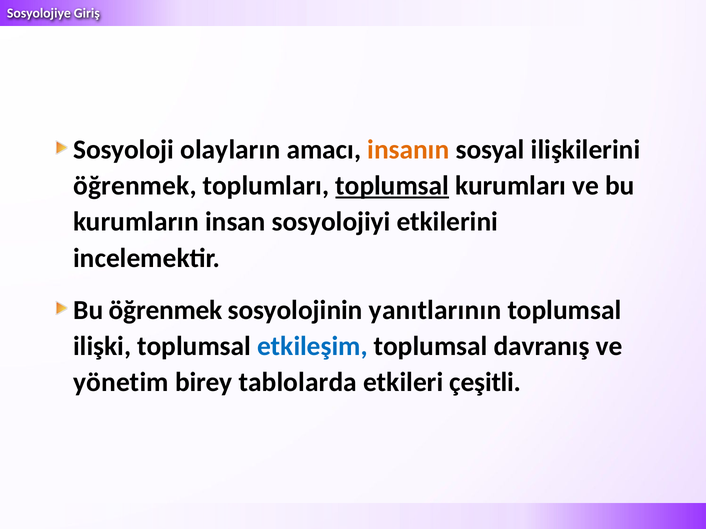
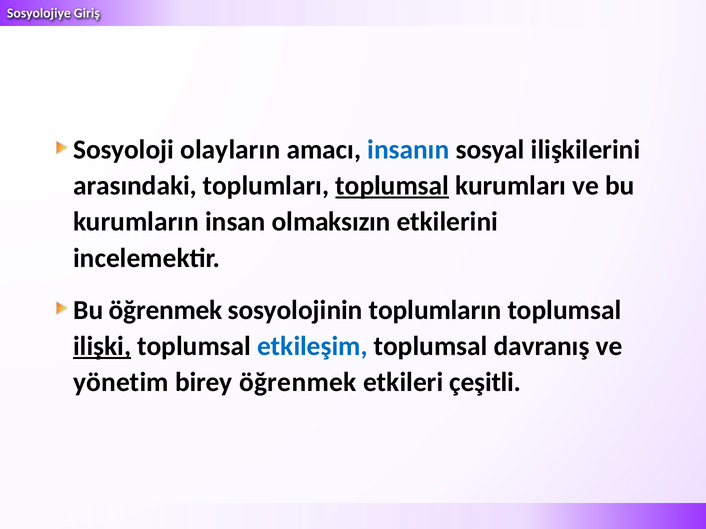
insanın colour: orange -> blue (408, 150)
öğrenmek: öğrenmek -> arasındaki (135, 186)
sosyolojiyi: sosyolojiyi -> olmaksızın (331, 222)
yanıtlarının: yanıtlarının -> toplumların (435, 310)
ilişki underline: none -> present (102, 347)
birey tablolarda: tablolarda -> öğrenmek (298, 383)
